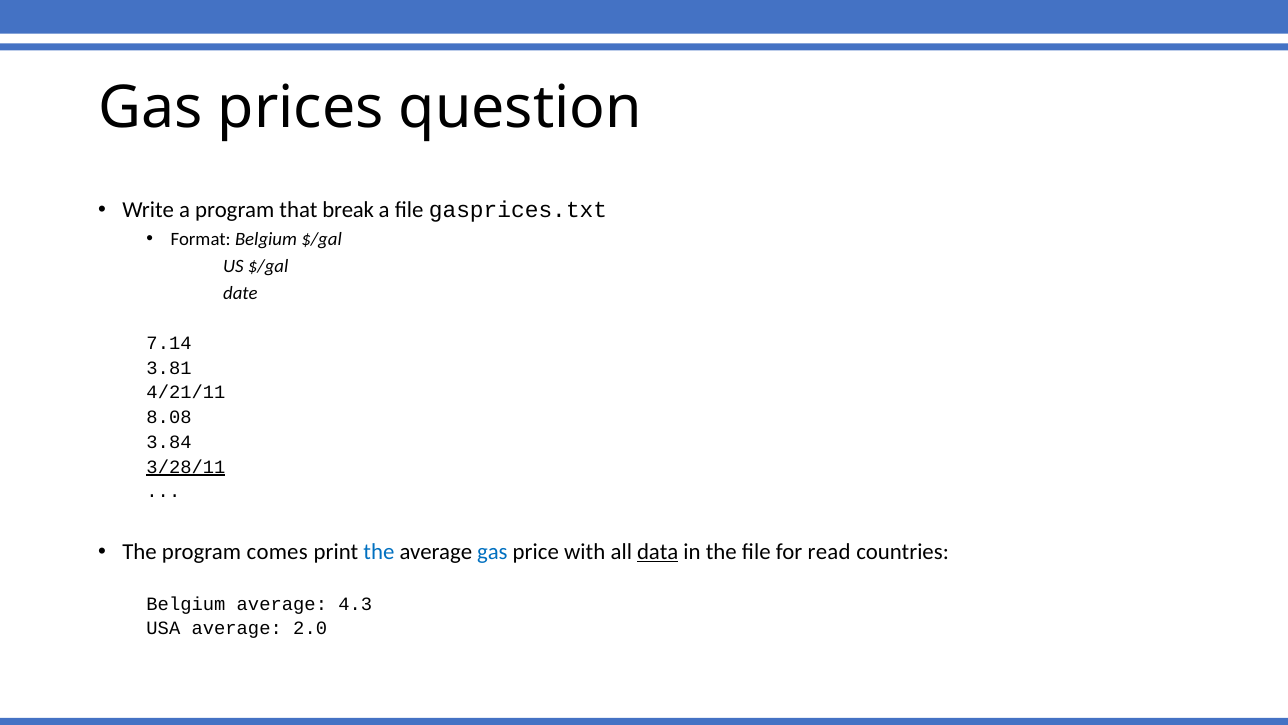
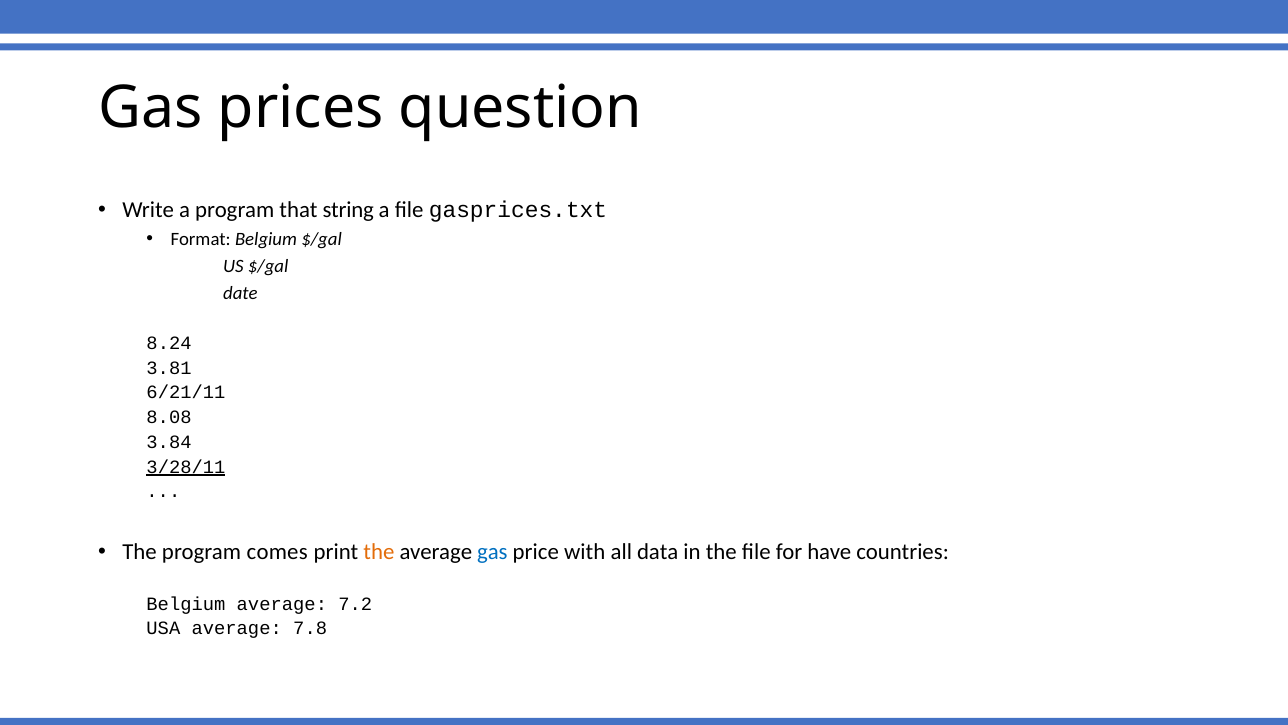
break: break -> string (348, 210)
7.14: 7.14 -> 8.24 (169, 343)
4/21/11: 4/21/11 -> 6/21/11 (186, 392)
the colour: blue -> orange (379, 551)
data underline: present -> none (658, 551)
read: read -> have (829, 551)
4.3: 4.3 -> 7.2 (355, 604)
2.0: 2.0 -> 7.8 (310, 628)
